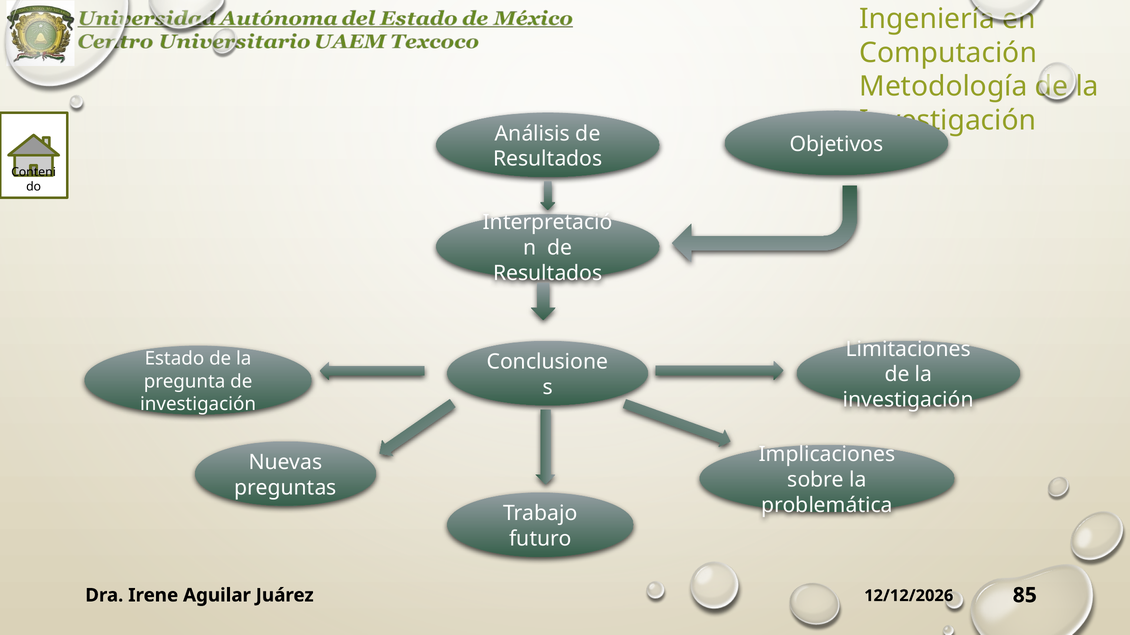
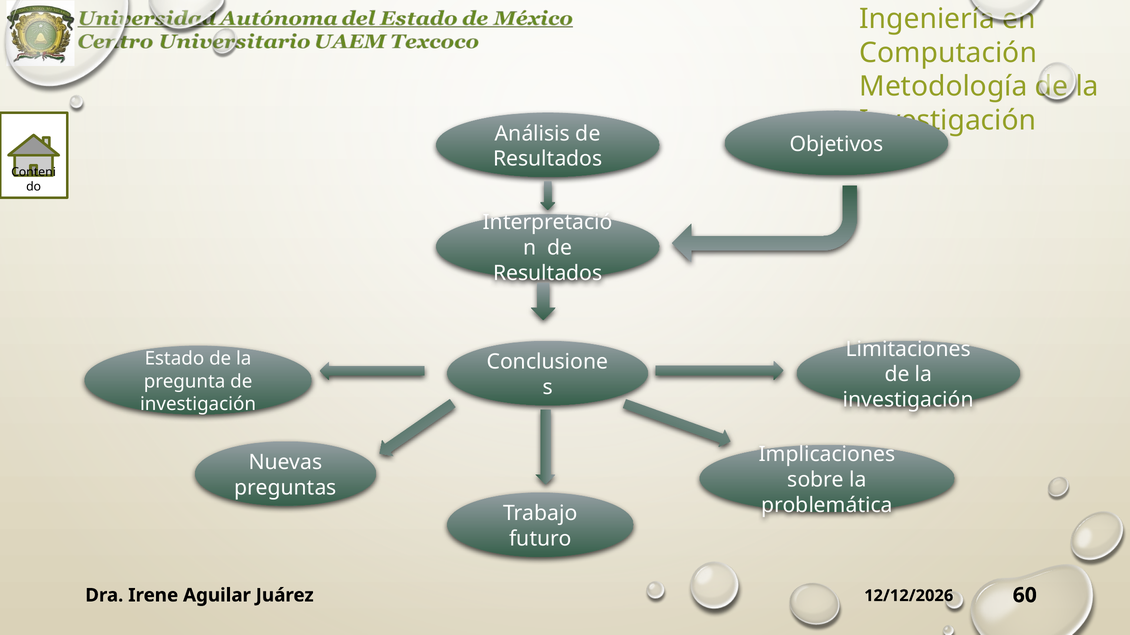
85: 85 -> 60 (1025, 596)
